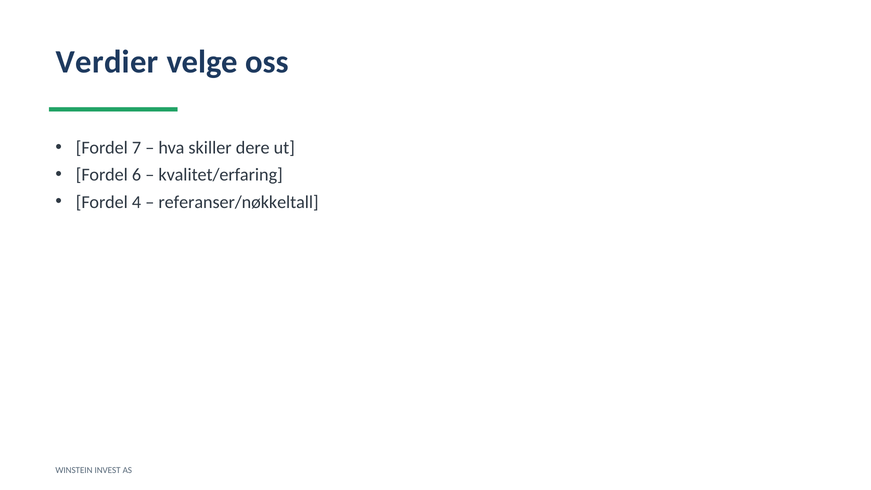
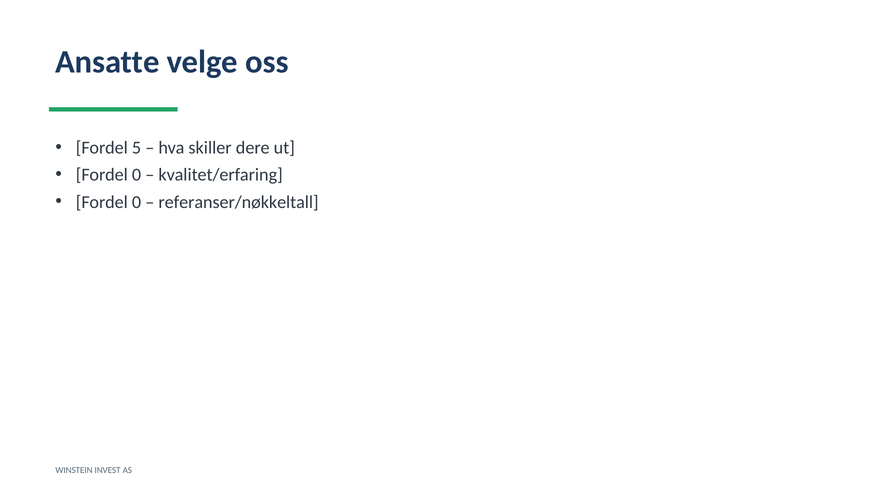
Verdier: Verdier -> Ansatte (107, 62)
7: 7 -> 5 (137, 148)
6: 6 -> 0 (137, 175)
4: 4 -> 0 (137, 202)
